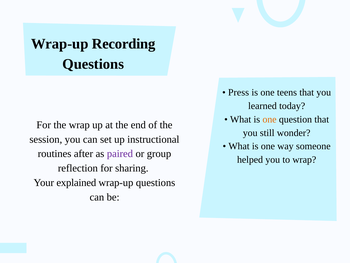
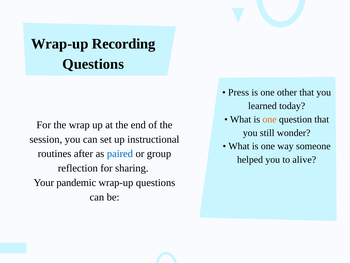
teens: teens -> other (287, 92)
paired colour: purple -> blue (120, 153)
to wrap: wrap -> alive (304, 159)
explained: explained -> pandemic (76, 182)
